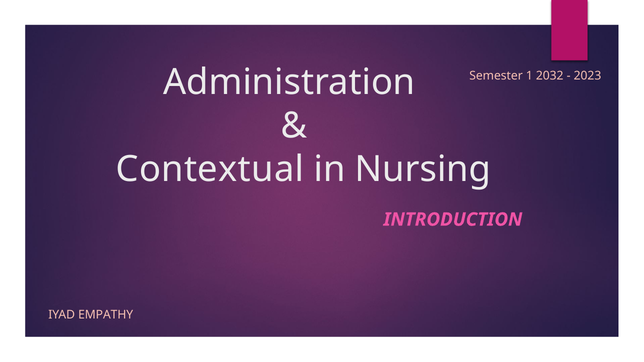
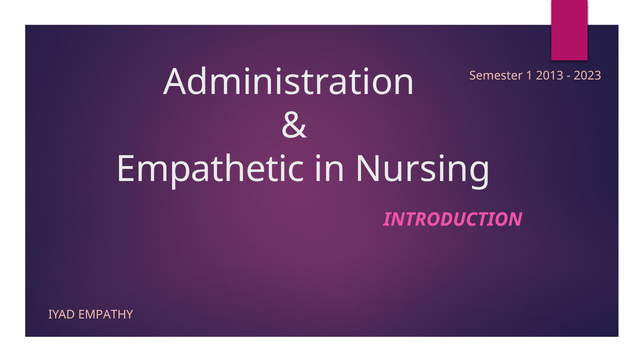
2032: 2032 -> 2013 (550, 76)
Contextual: Contextual -> Empathetic (210, 169)
